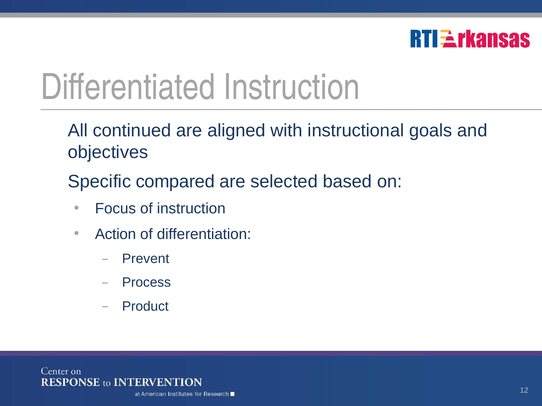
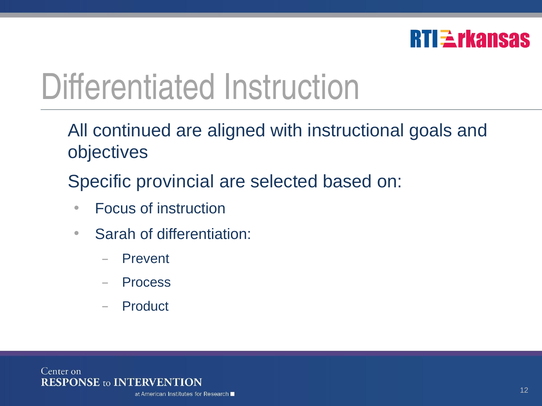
compared: compared -> provincial (175, 182)
Action: Action -> Sarah (115, 234)
